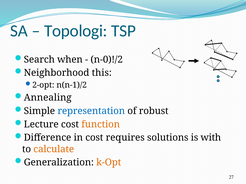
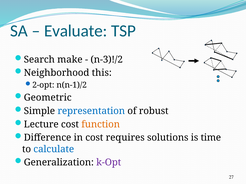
Topologi: Topologi -> Evaluate (76, 31)
when: when -> make (70, 60)
n-0)!/2: n-0)!/2 -> n-3)!/2 (107, 60)
Annealing: Annealing -> Geometric (48, 98)
with: with -> time (211, 138)
calculate colour: orange -> blue (54, 149)
k-Opt colour: orange -> purple (109, 163)
